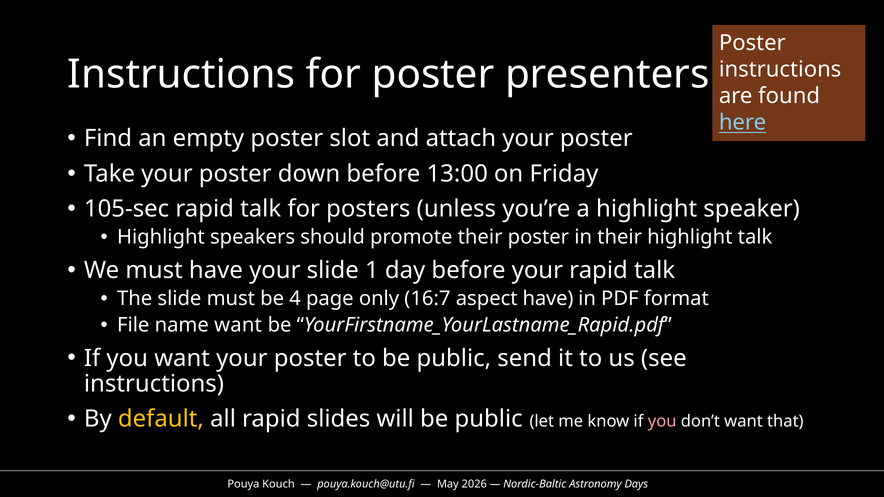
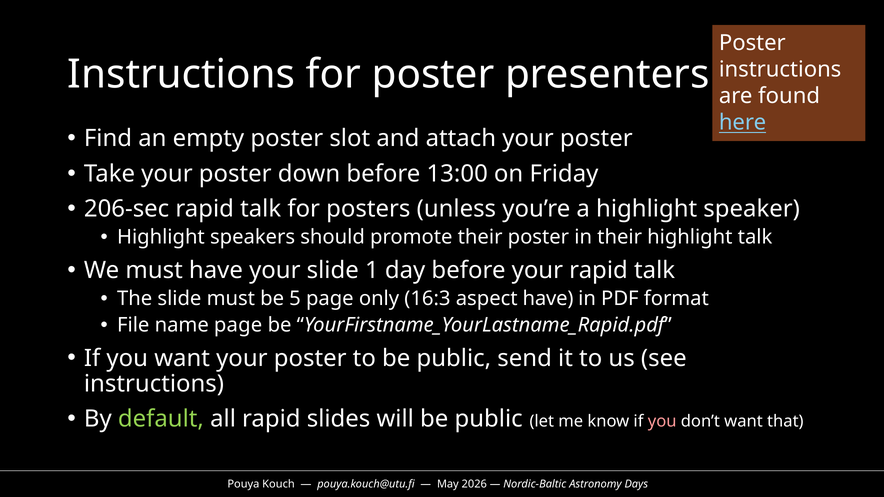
105-sec: 105-sec -> 206-sec (127, 209)
4: 4 -> 5 (295, 299)
16:7: 16:7 -> 16:3 (427, 299)
name want: want -> page (238, 325)
default colour: yellow -> light green (161, 419)
